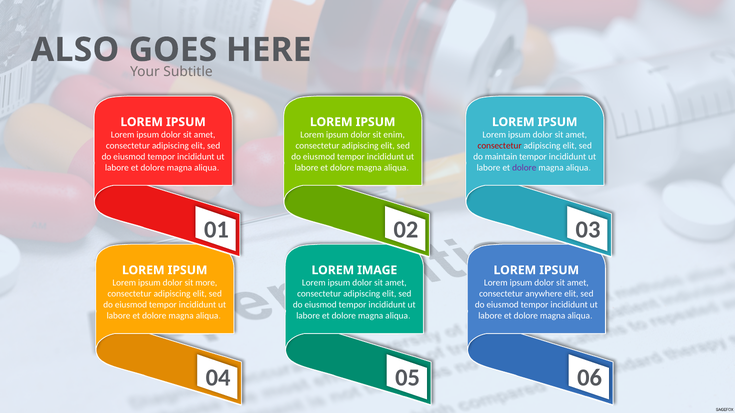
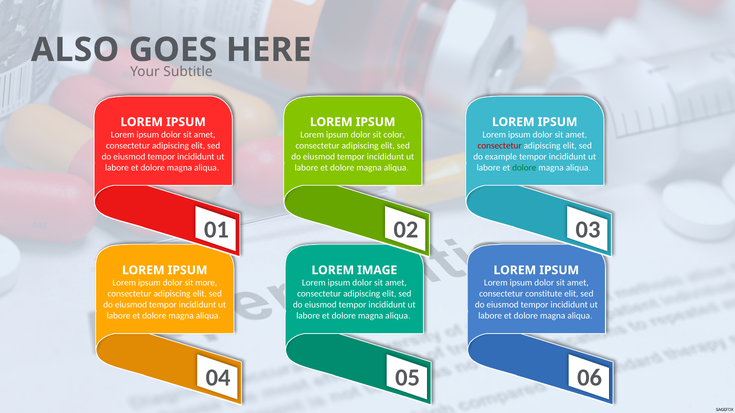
enim: enim -> color (394, 135)
maintain: maintain -> example (501, 157)
dolore colour: purple -> green (524, 168)
anywhere: anywhere -> constitute (544, 294)
